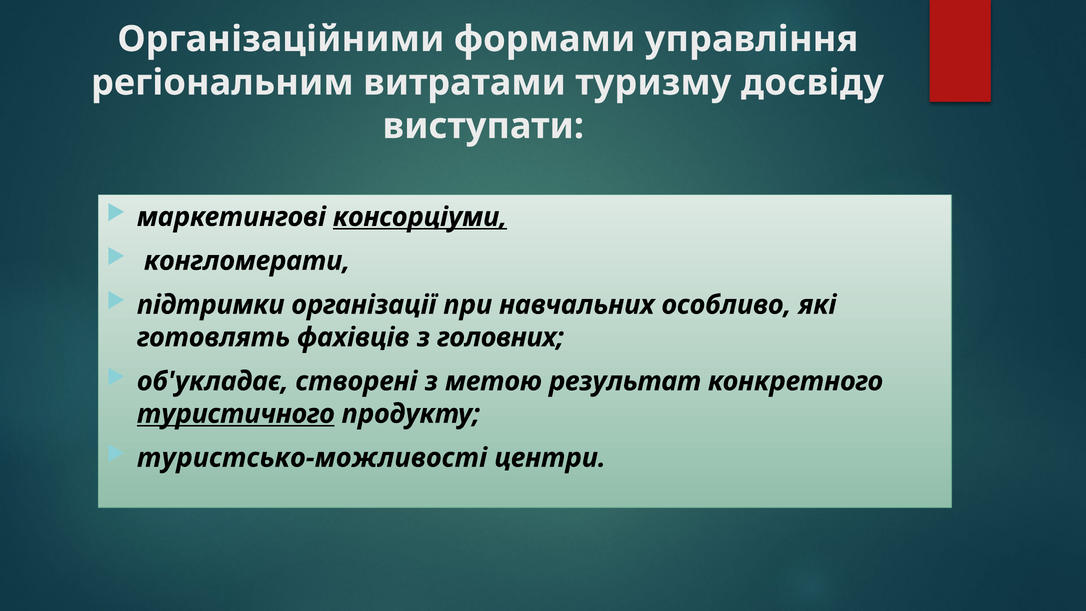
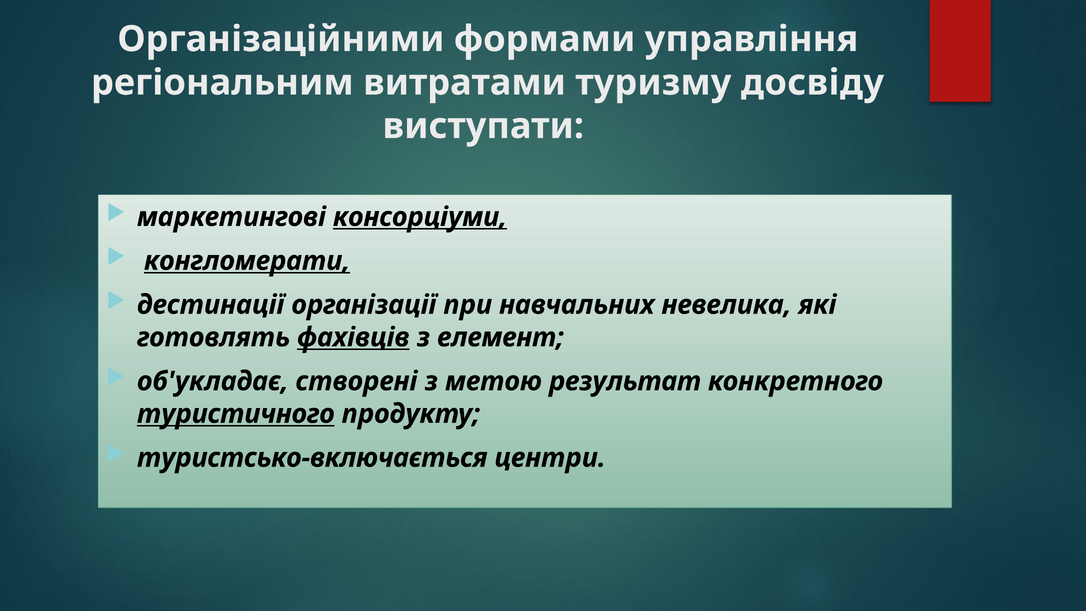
конгломерати underline: none -> present (247, 261)
підтримки: підтримки -> дестинації (211, 305)
особливо: особливо -> невелика (726, 305)
фахівців underline: none -> present (353, 337)
головних: головних -> елемент (501, 337)
туристсько-можливості: туристсько-можливості -> туристсько-включається (312, 458)
